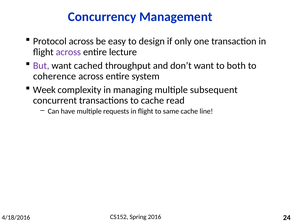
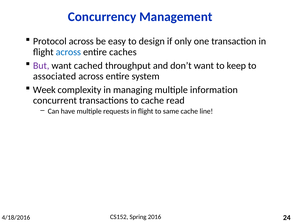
across colour: purple -> blue (68, 52)
lecture: lecture -> caches (123, 52)
both: both -> keep (236, 66)
coherence: coherence -> associated (55, 76)
subsequent: subsequent -> information (214, 90)
